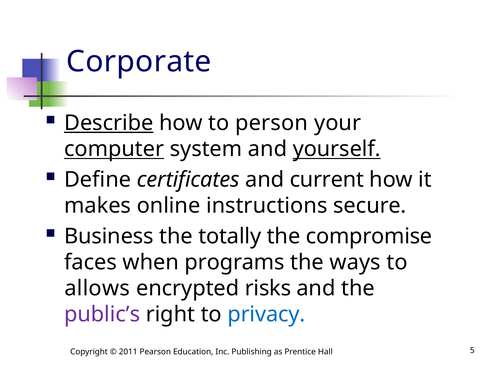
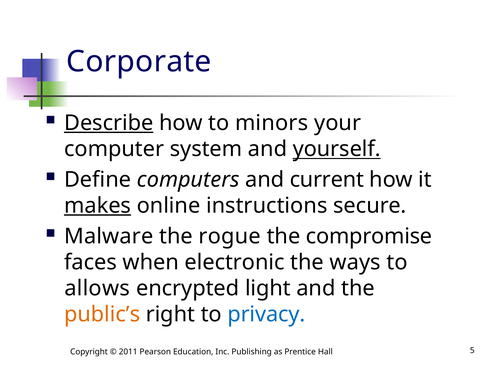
person: person -> minors (272, 123)
computer underline: present -> none (114, 149)
certificates: certificates -> computers (188, 180)
makes underline: none -> present (98, 206)
Business: Business -> Malware (109, 236)
totally: totally -> rogue (230, 236)
programs: programs -> electronic (235, 263)
risks: risks -> light (268, 289)
public’s colour: purple -> orange (102, 315)
